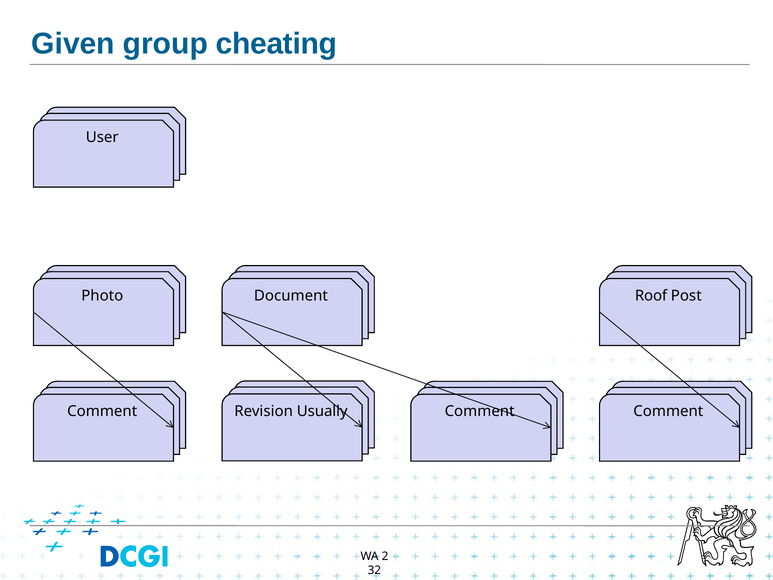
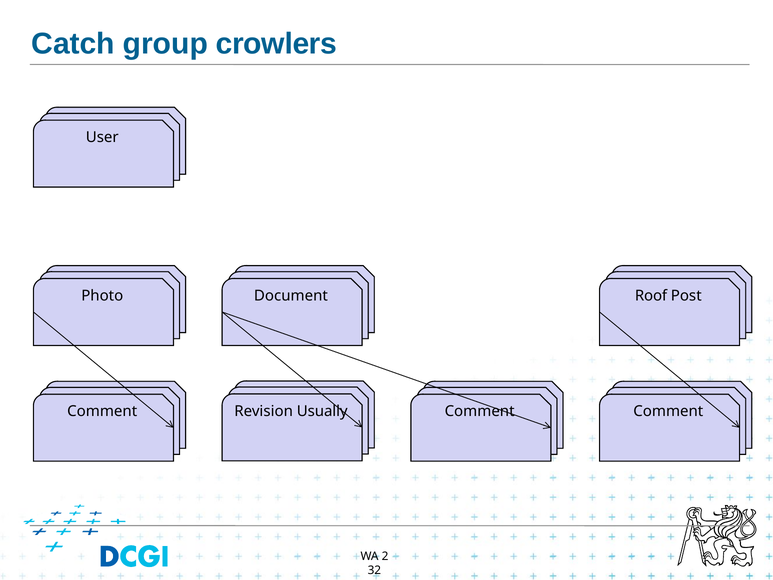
Given: Given -> Catch (73, 44)
cheating: cheating -> crowlers (276, 44)
